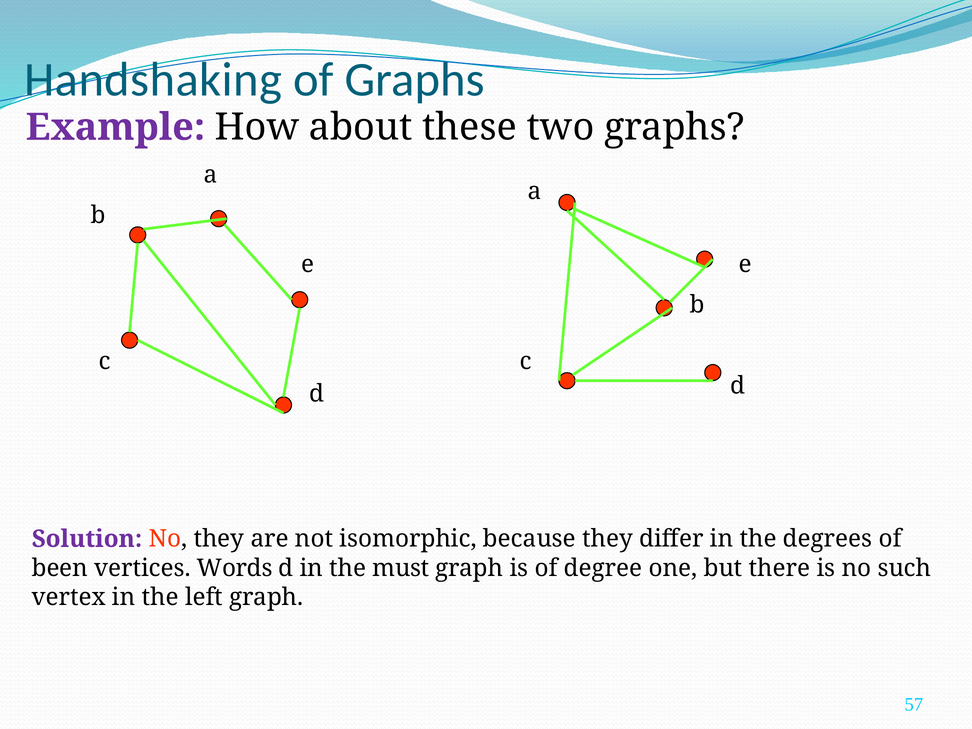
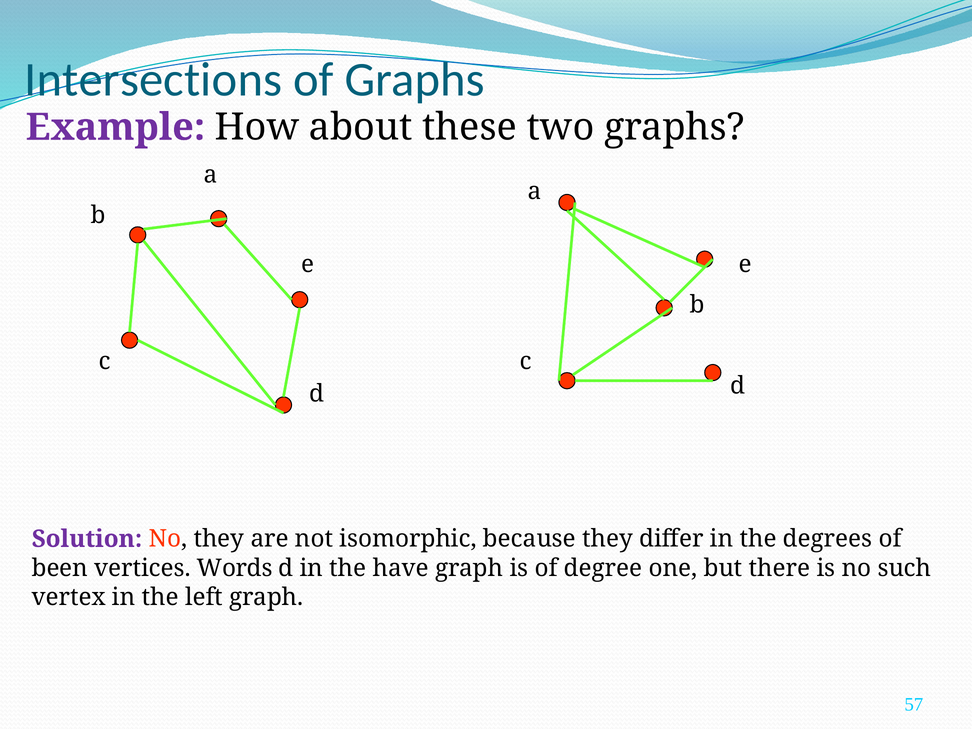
Handshaking: Handshaking -> Intersections (153, 80)
must: must -> have (401, 568)
